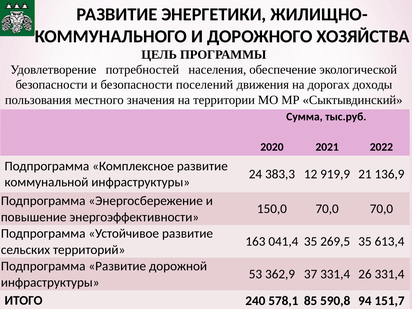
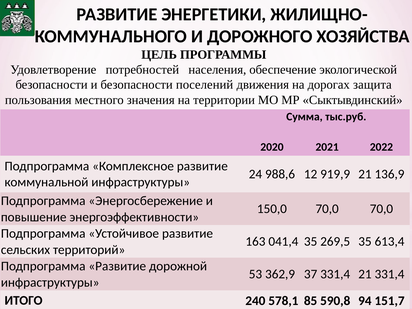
доходы: доходы -> защита (372, 85)
383,3: 383,3 -> 988,6 (280, 174)
331,4 26: 26 -> 21 (365, 274)
